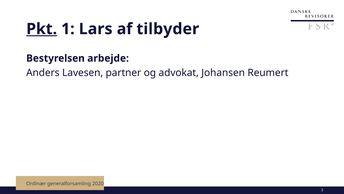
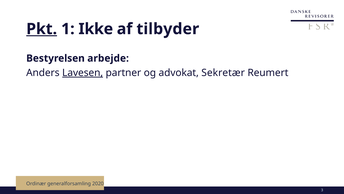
Lars: Lars -> Ikke (96, 29)
Lavesen underline: none -> present (83, 73)
Johansen: Johansen -> Sekretær (223, 73)
